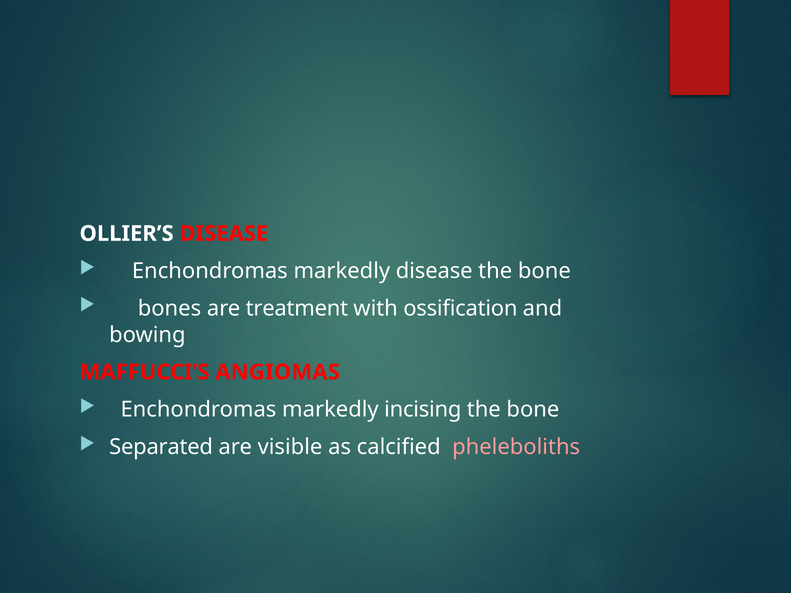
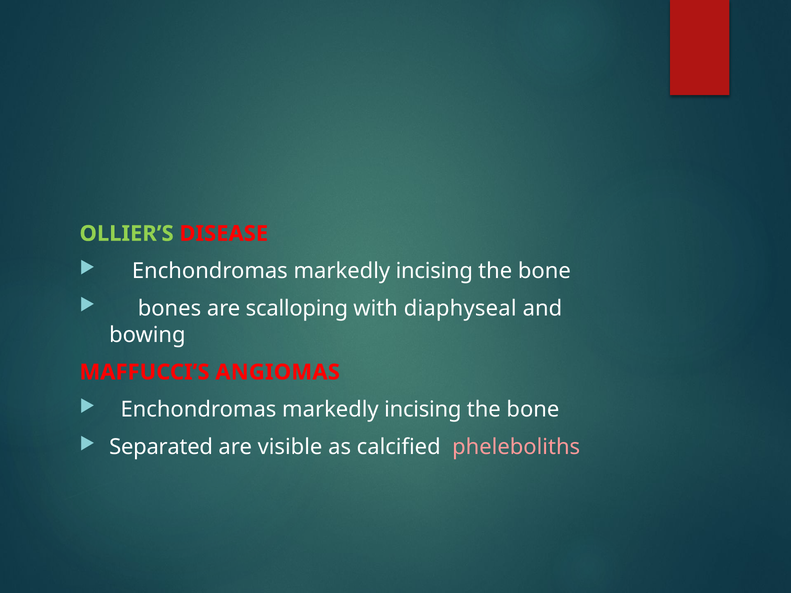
OLLIER’S colour: white -> light green (127, 234)
disease: disease -> incising (434, 271)
treatment: treatment -> scalloping (297, 309)
ossification: ossification -> diaphyseal (460, 309)
